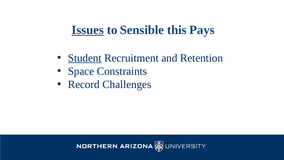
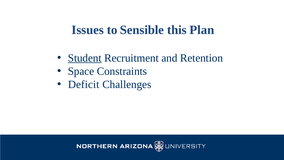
Issues underline: present -> none (88, 30)
Pays: Pays -> Plan (202, 30)
Record: Record -> Deficit (84, 84)
